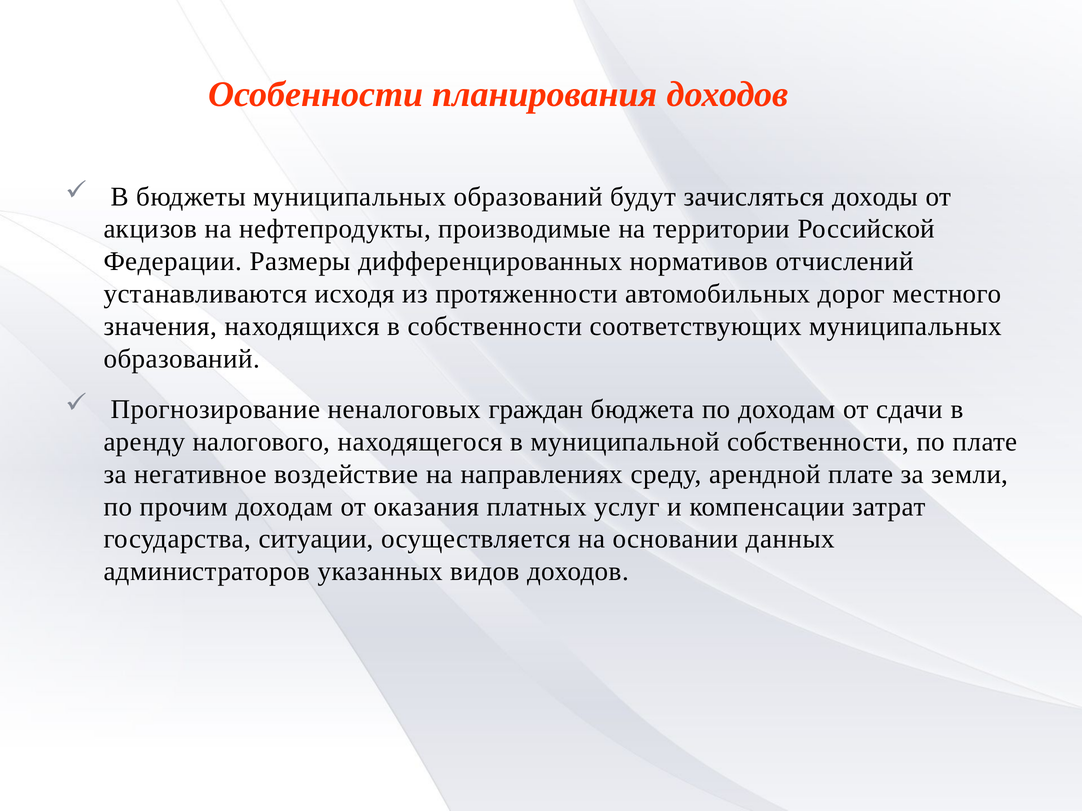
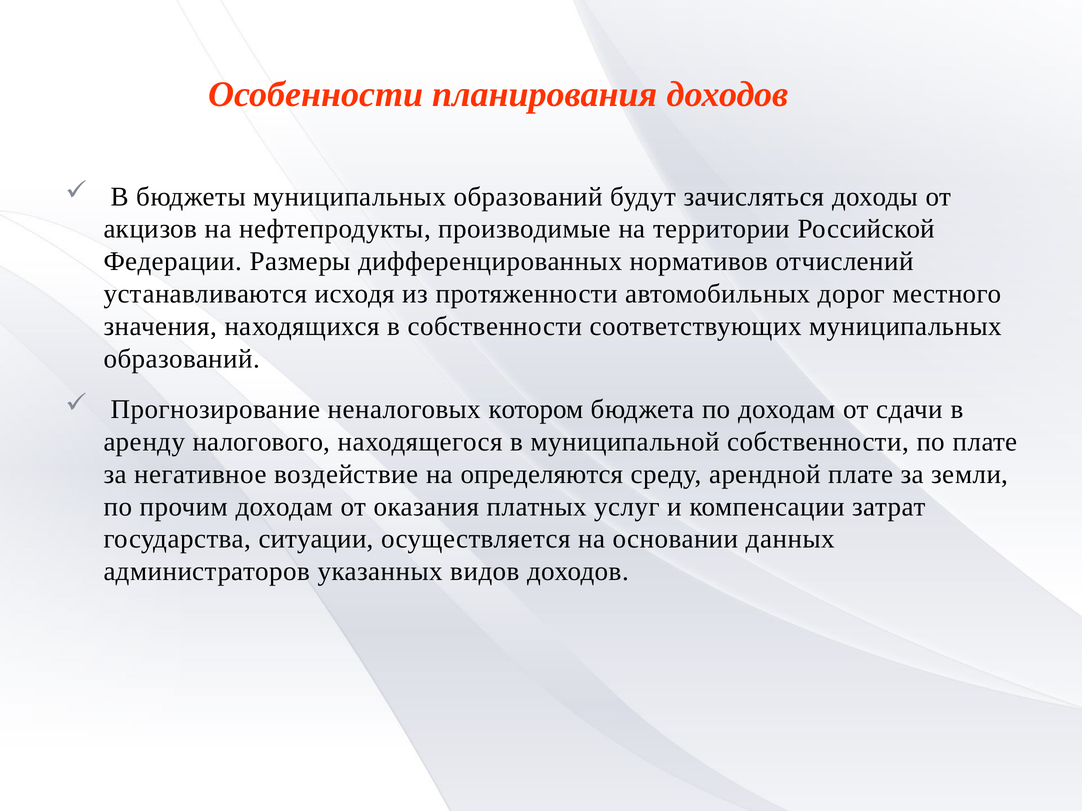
граждан: граждан -> котором (536, 410)
направлениях: направлениях -> определяются (542, 474)
